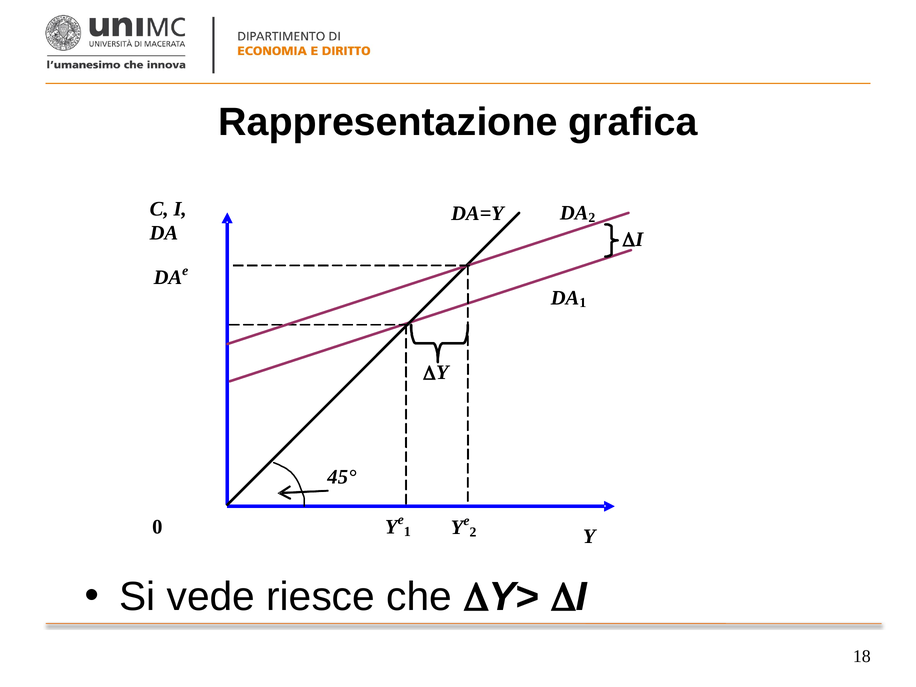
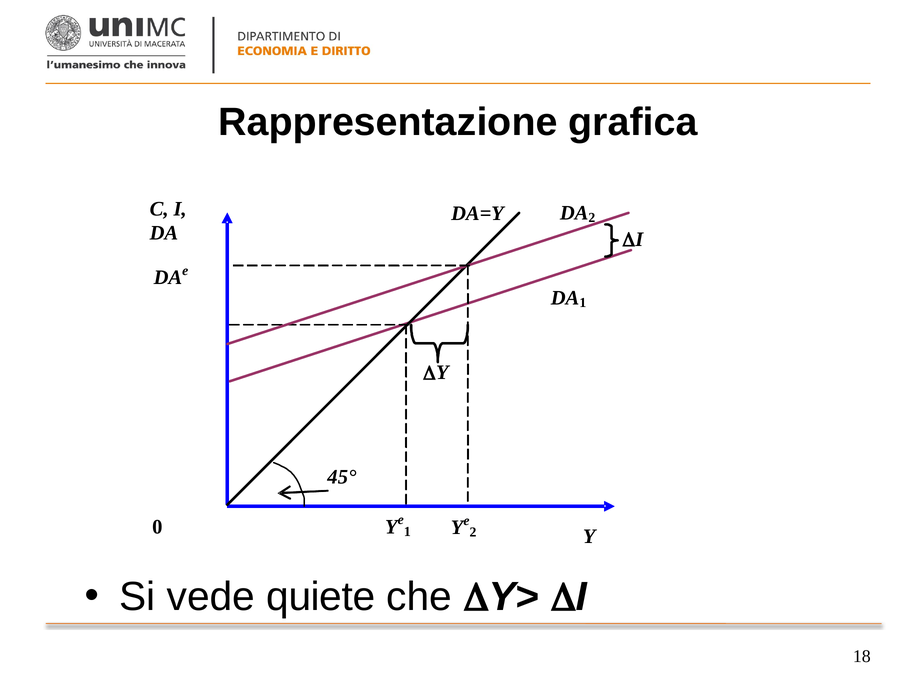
riesce: riesce -> quiete (321, 597)
